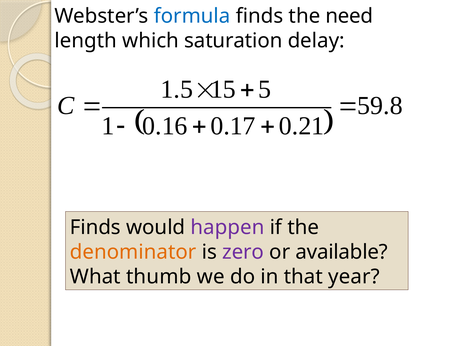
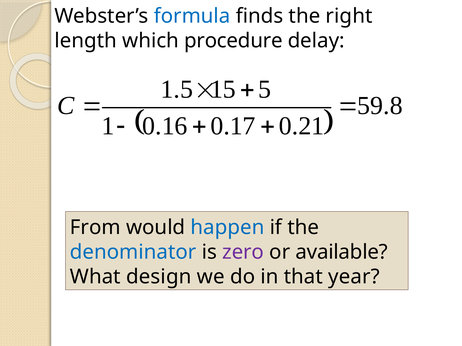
need: need -> right (349, 16)
saturation: saturation -> procedure (233, 41)
Finds: Finds -> From (95, 228)
happen colour: purple -> blue (227, 228)
denominator colour: orange -> blue (133, 252)
thumb: thumb -> design (159, 277)
